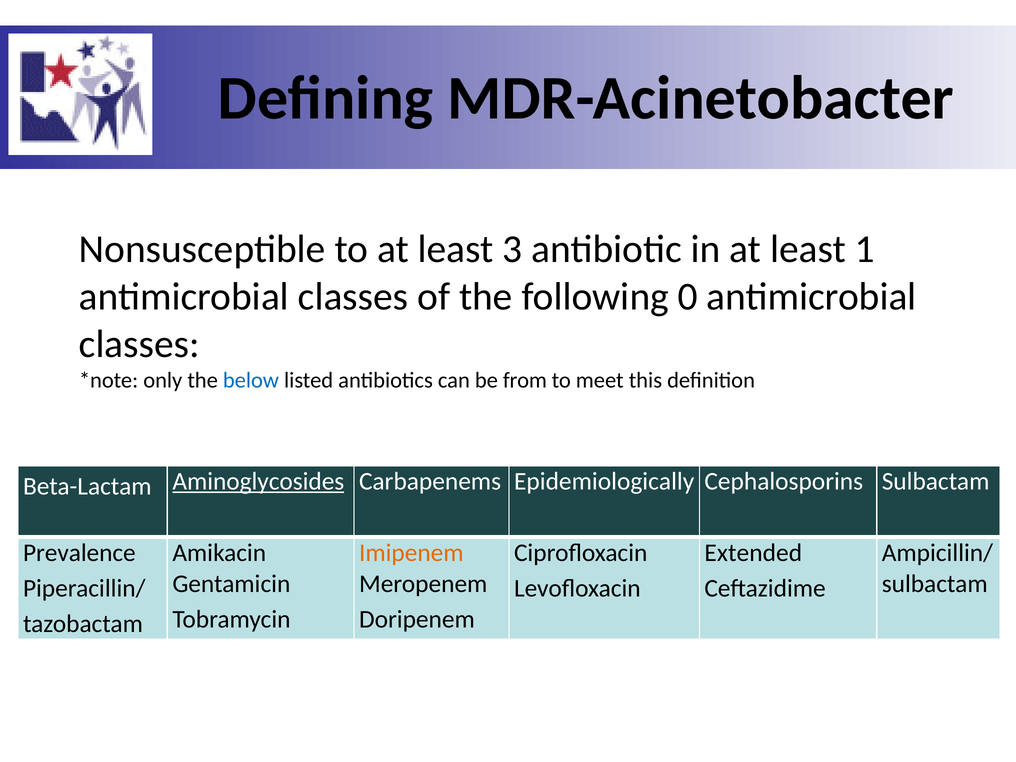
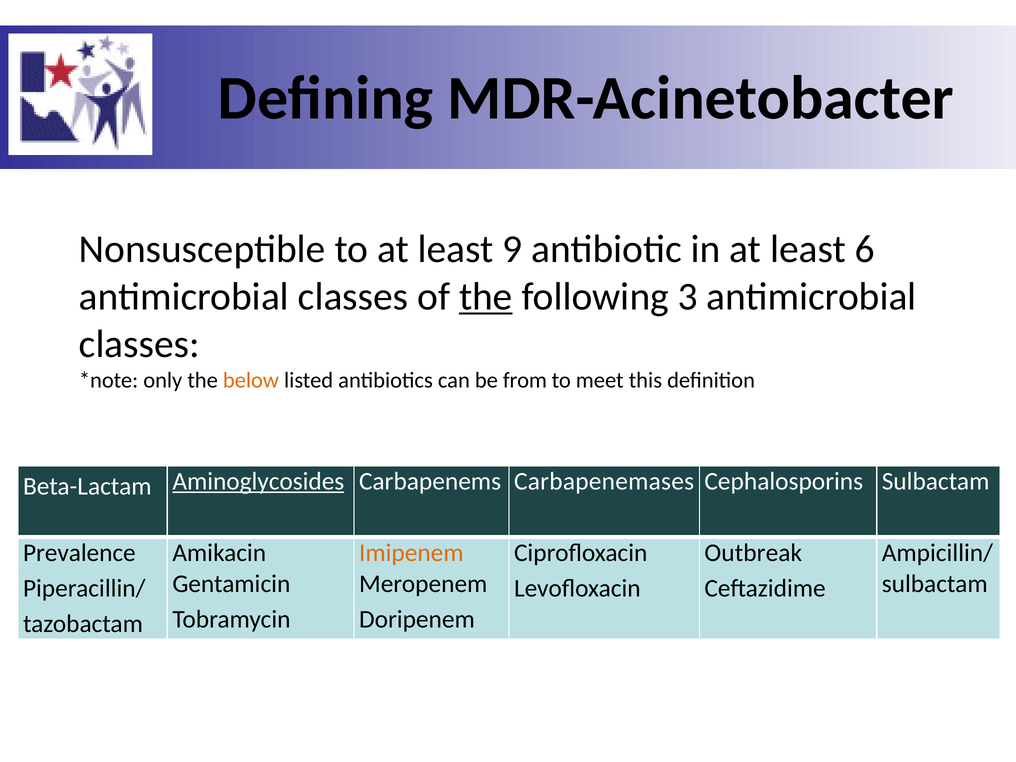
3: 3 -> 9 (512, 249)
1: 1 -> 6 (865, 249)
the underline: none -> present (486, 297)
0: 0 -> 3 (688, 297)
below colour: blue -> orange (251, 380)
Epidemiologically: Epidemiologically -> Carbapenemases (604, 481)
Extended: Extended -> Outbreak (753, 553)
